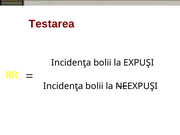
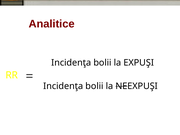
Testarea: Testarea -> Analitice (52, 24)
